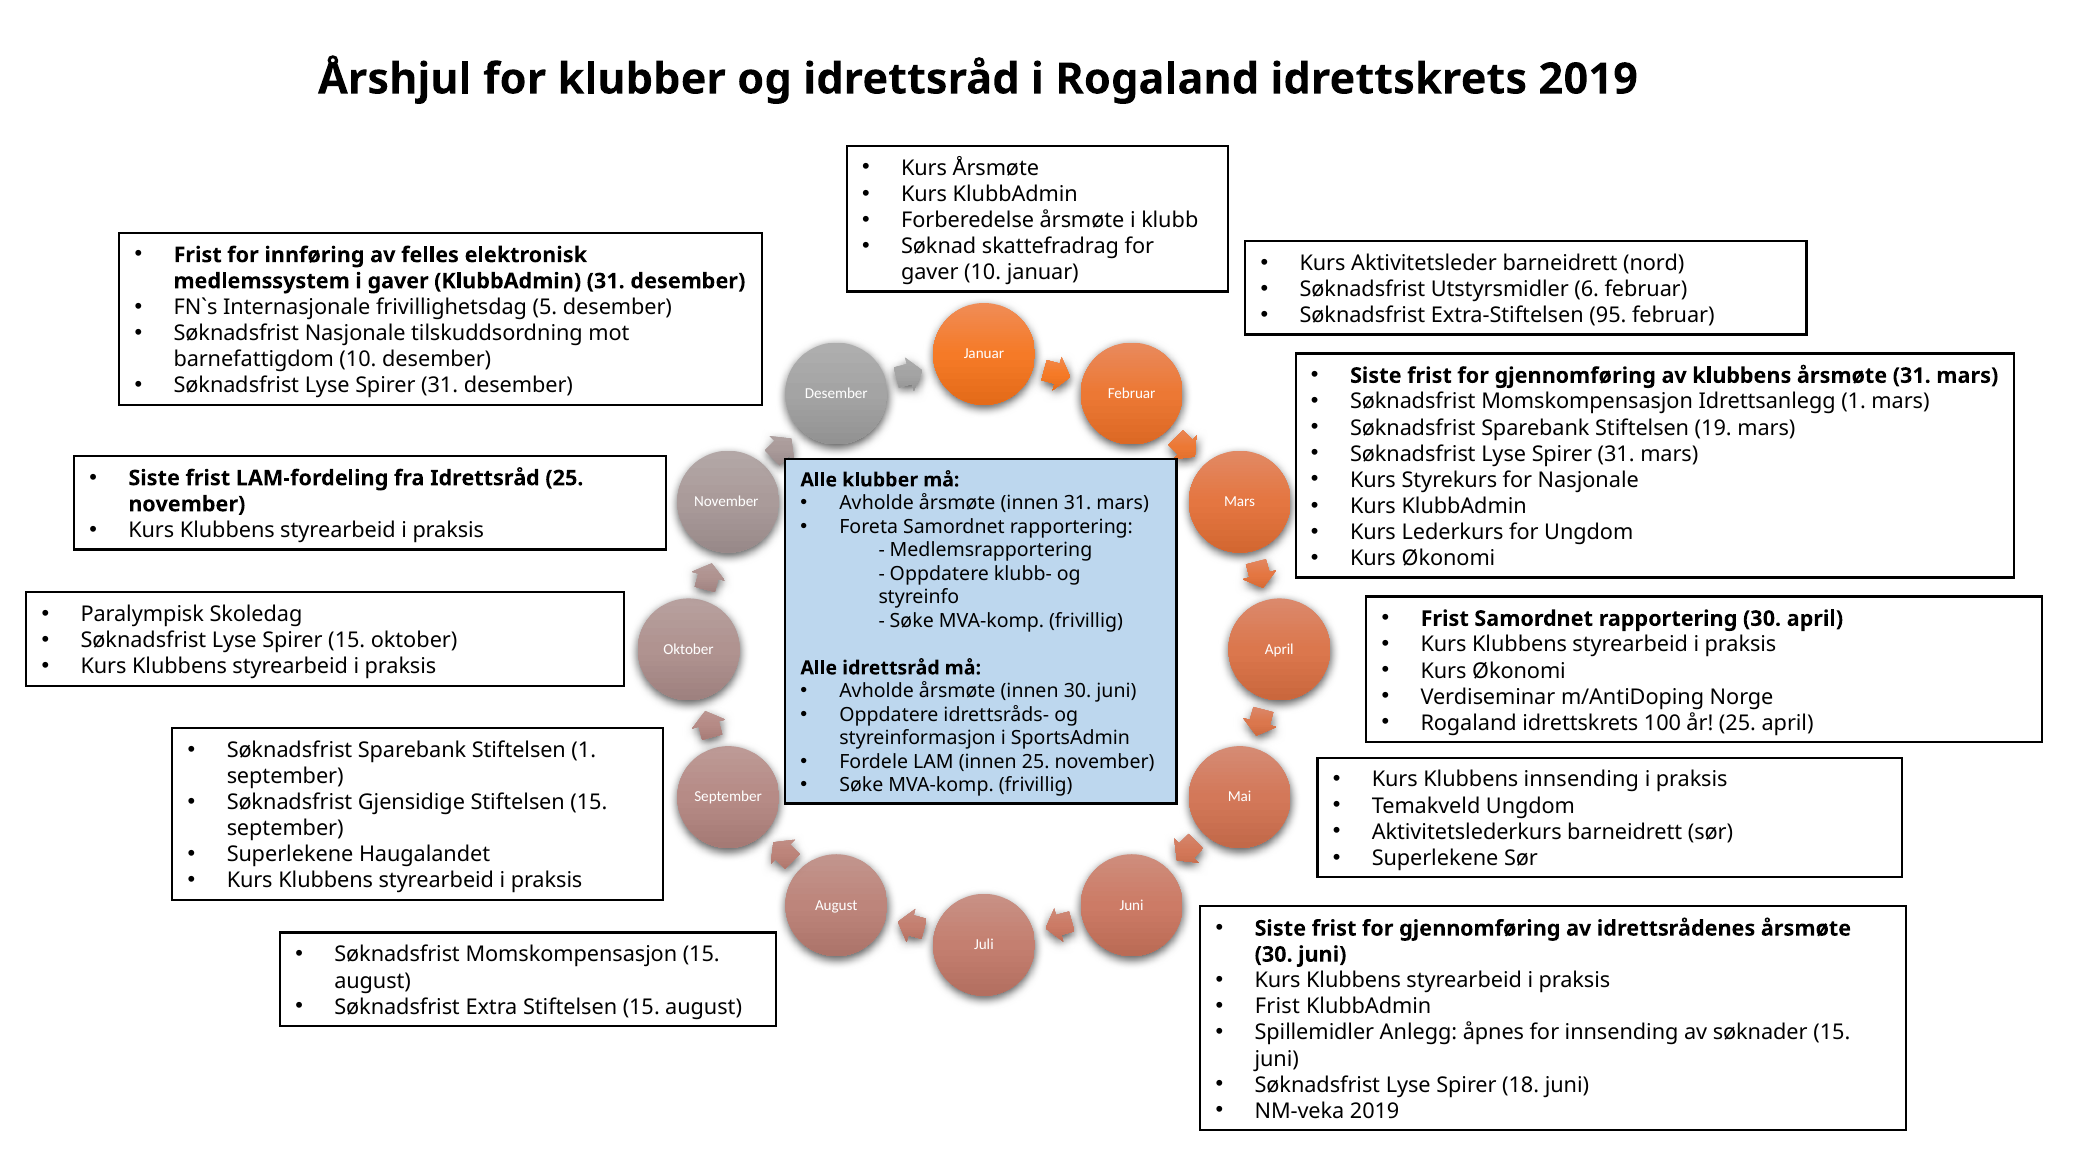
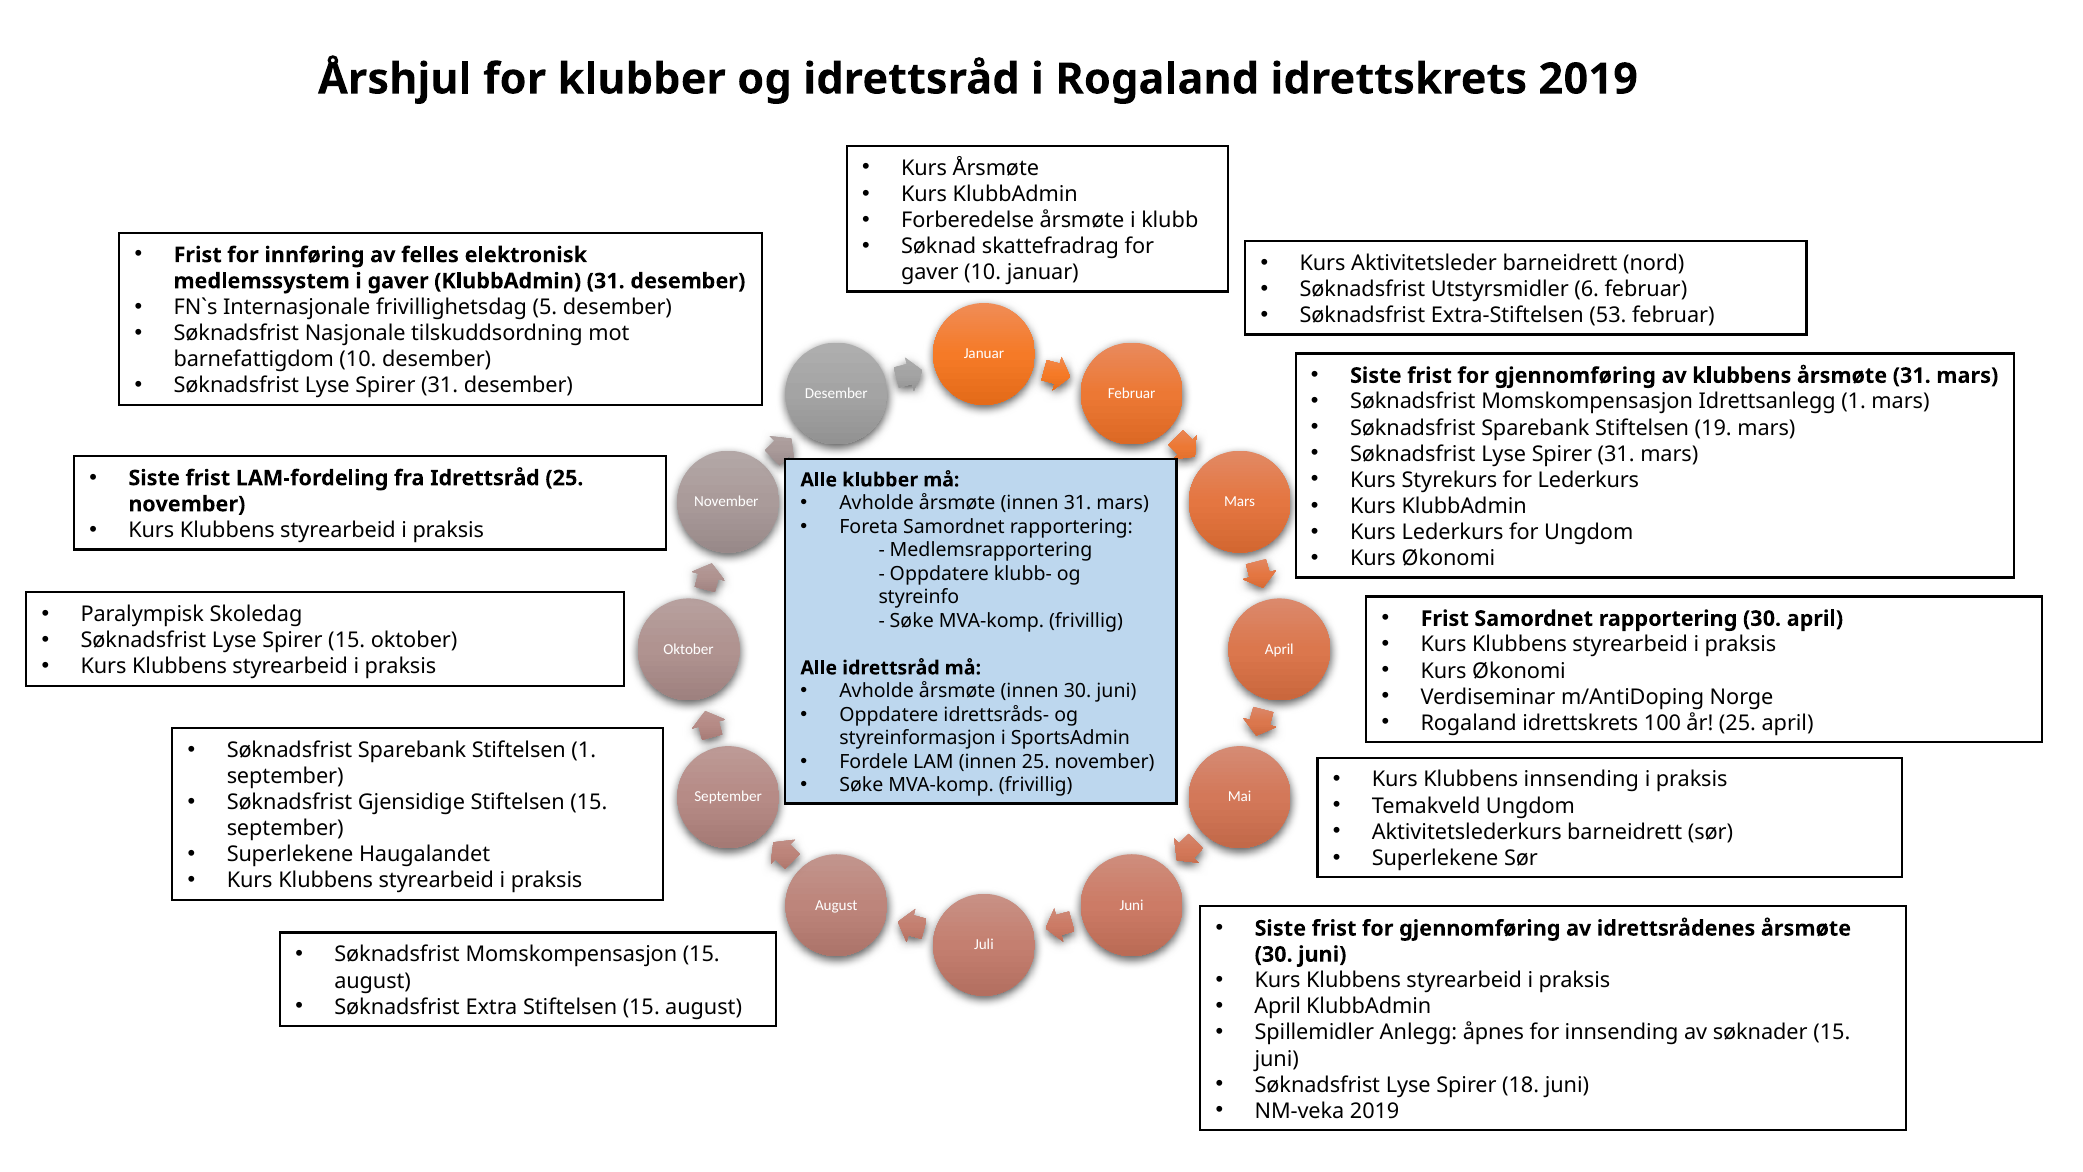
95: 95 -> 53 (1608, 315)
for Nasjonale: Nasjonale -> Lederkurs (1588, 480)
Frist: Frist -> April (1278, 1006)
